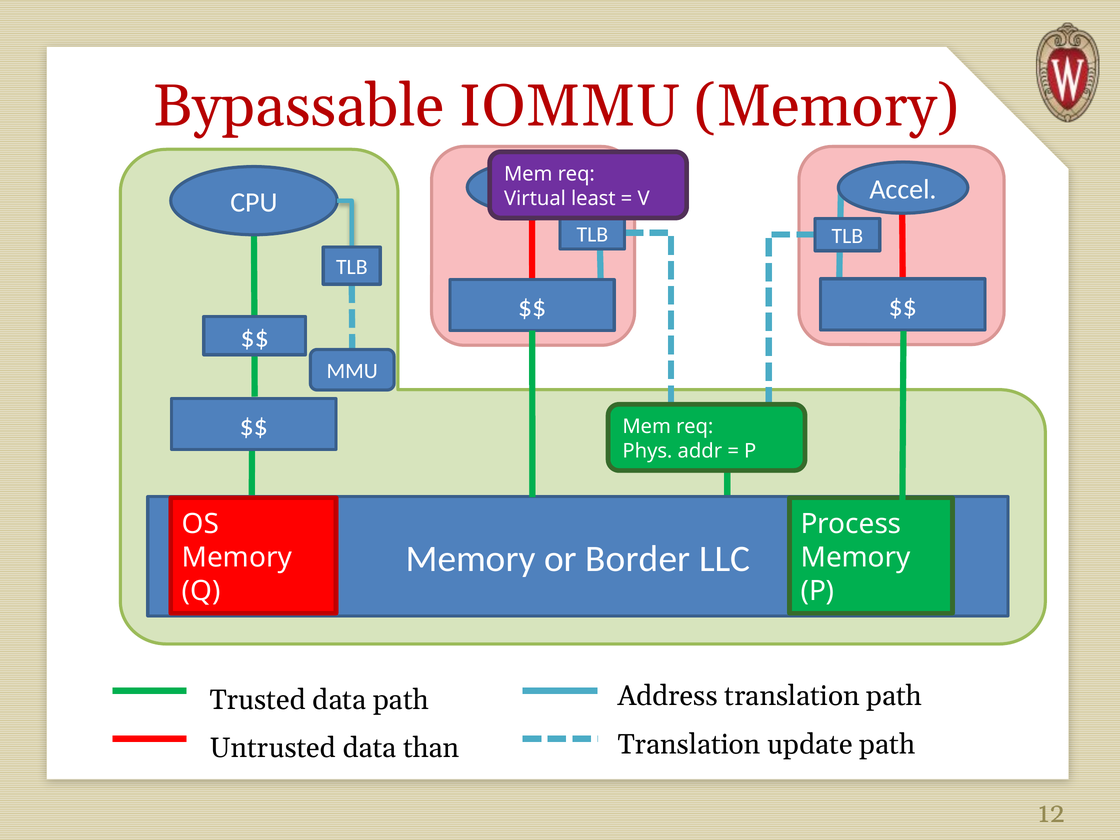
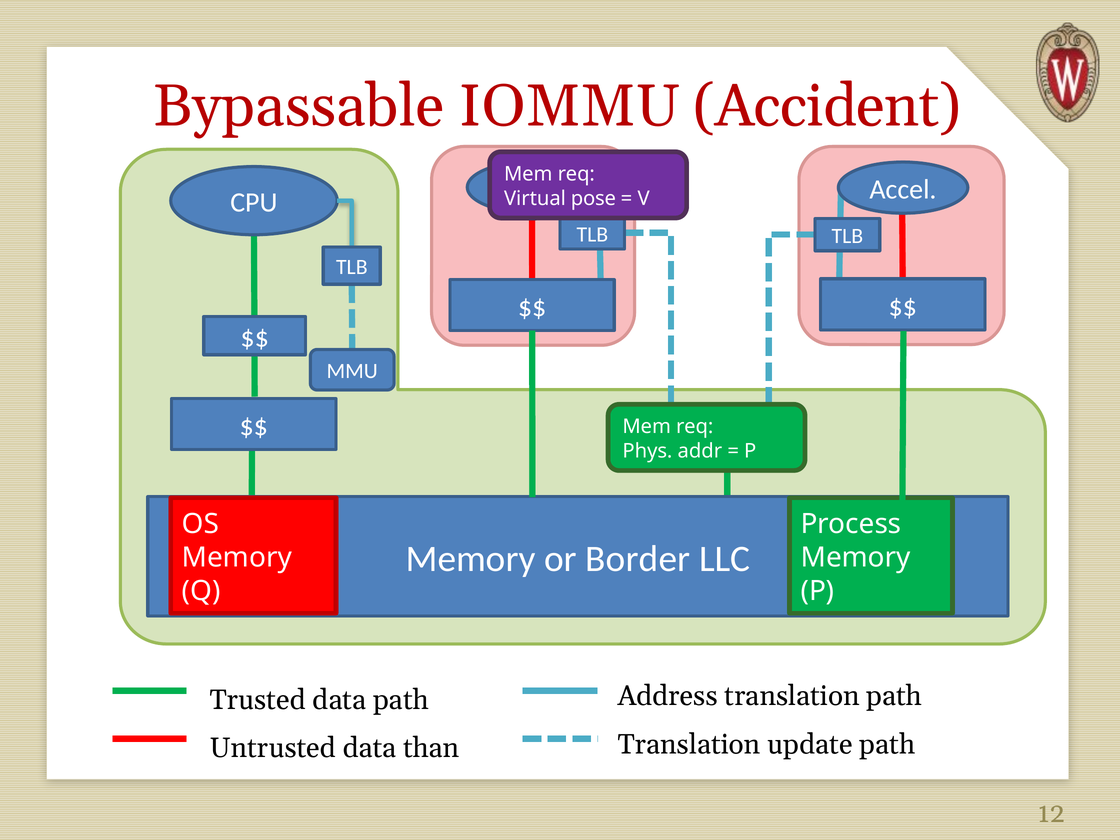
IOMMU Memory: Memory -> Accident (827, 106)
least: least -> pose (593, 198)
